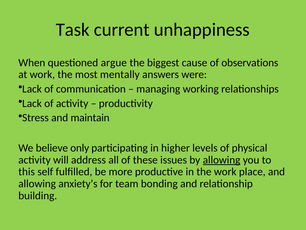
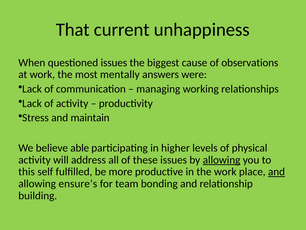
Task: Task -> That (73, 30)
questioned argue: argue -> issues (114, 62)
only: only -> able (80, 148)
and underline: none -> present (277, 171)
anxiety’s: anxiety’s -> ensure’s (78, 183)
